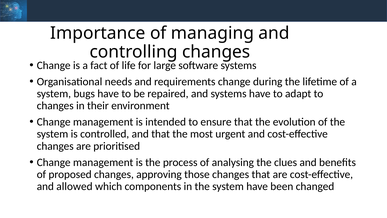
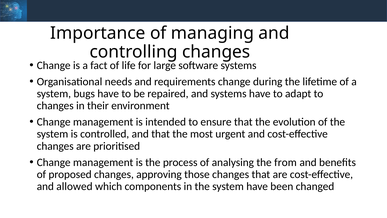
clues: clues -> from (285, 162)
